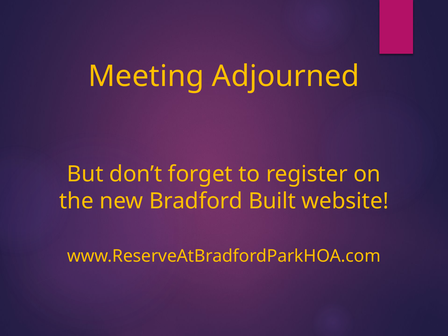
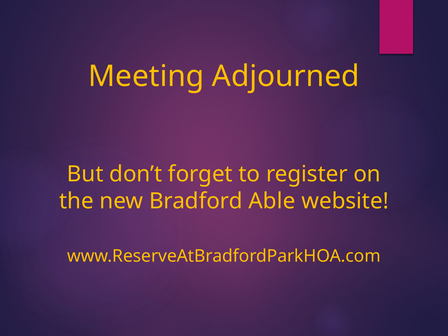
Built: Built -> Able (272, 201)
